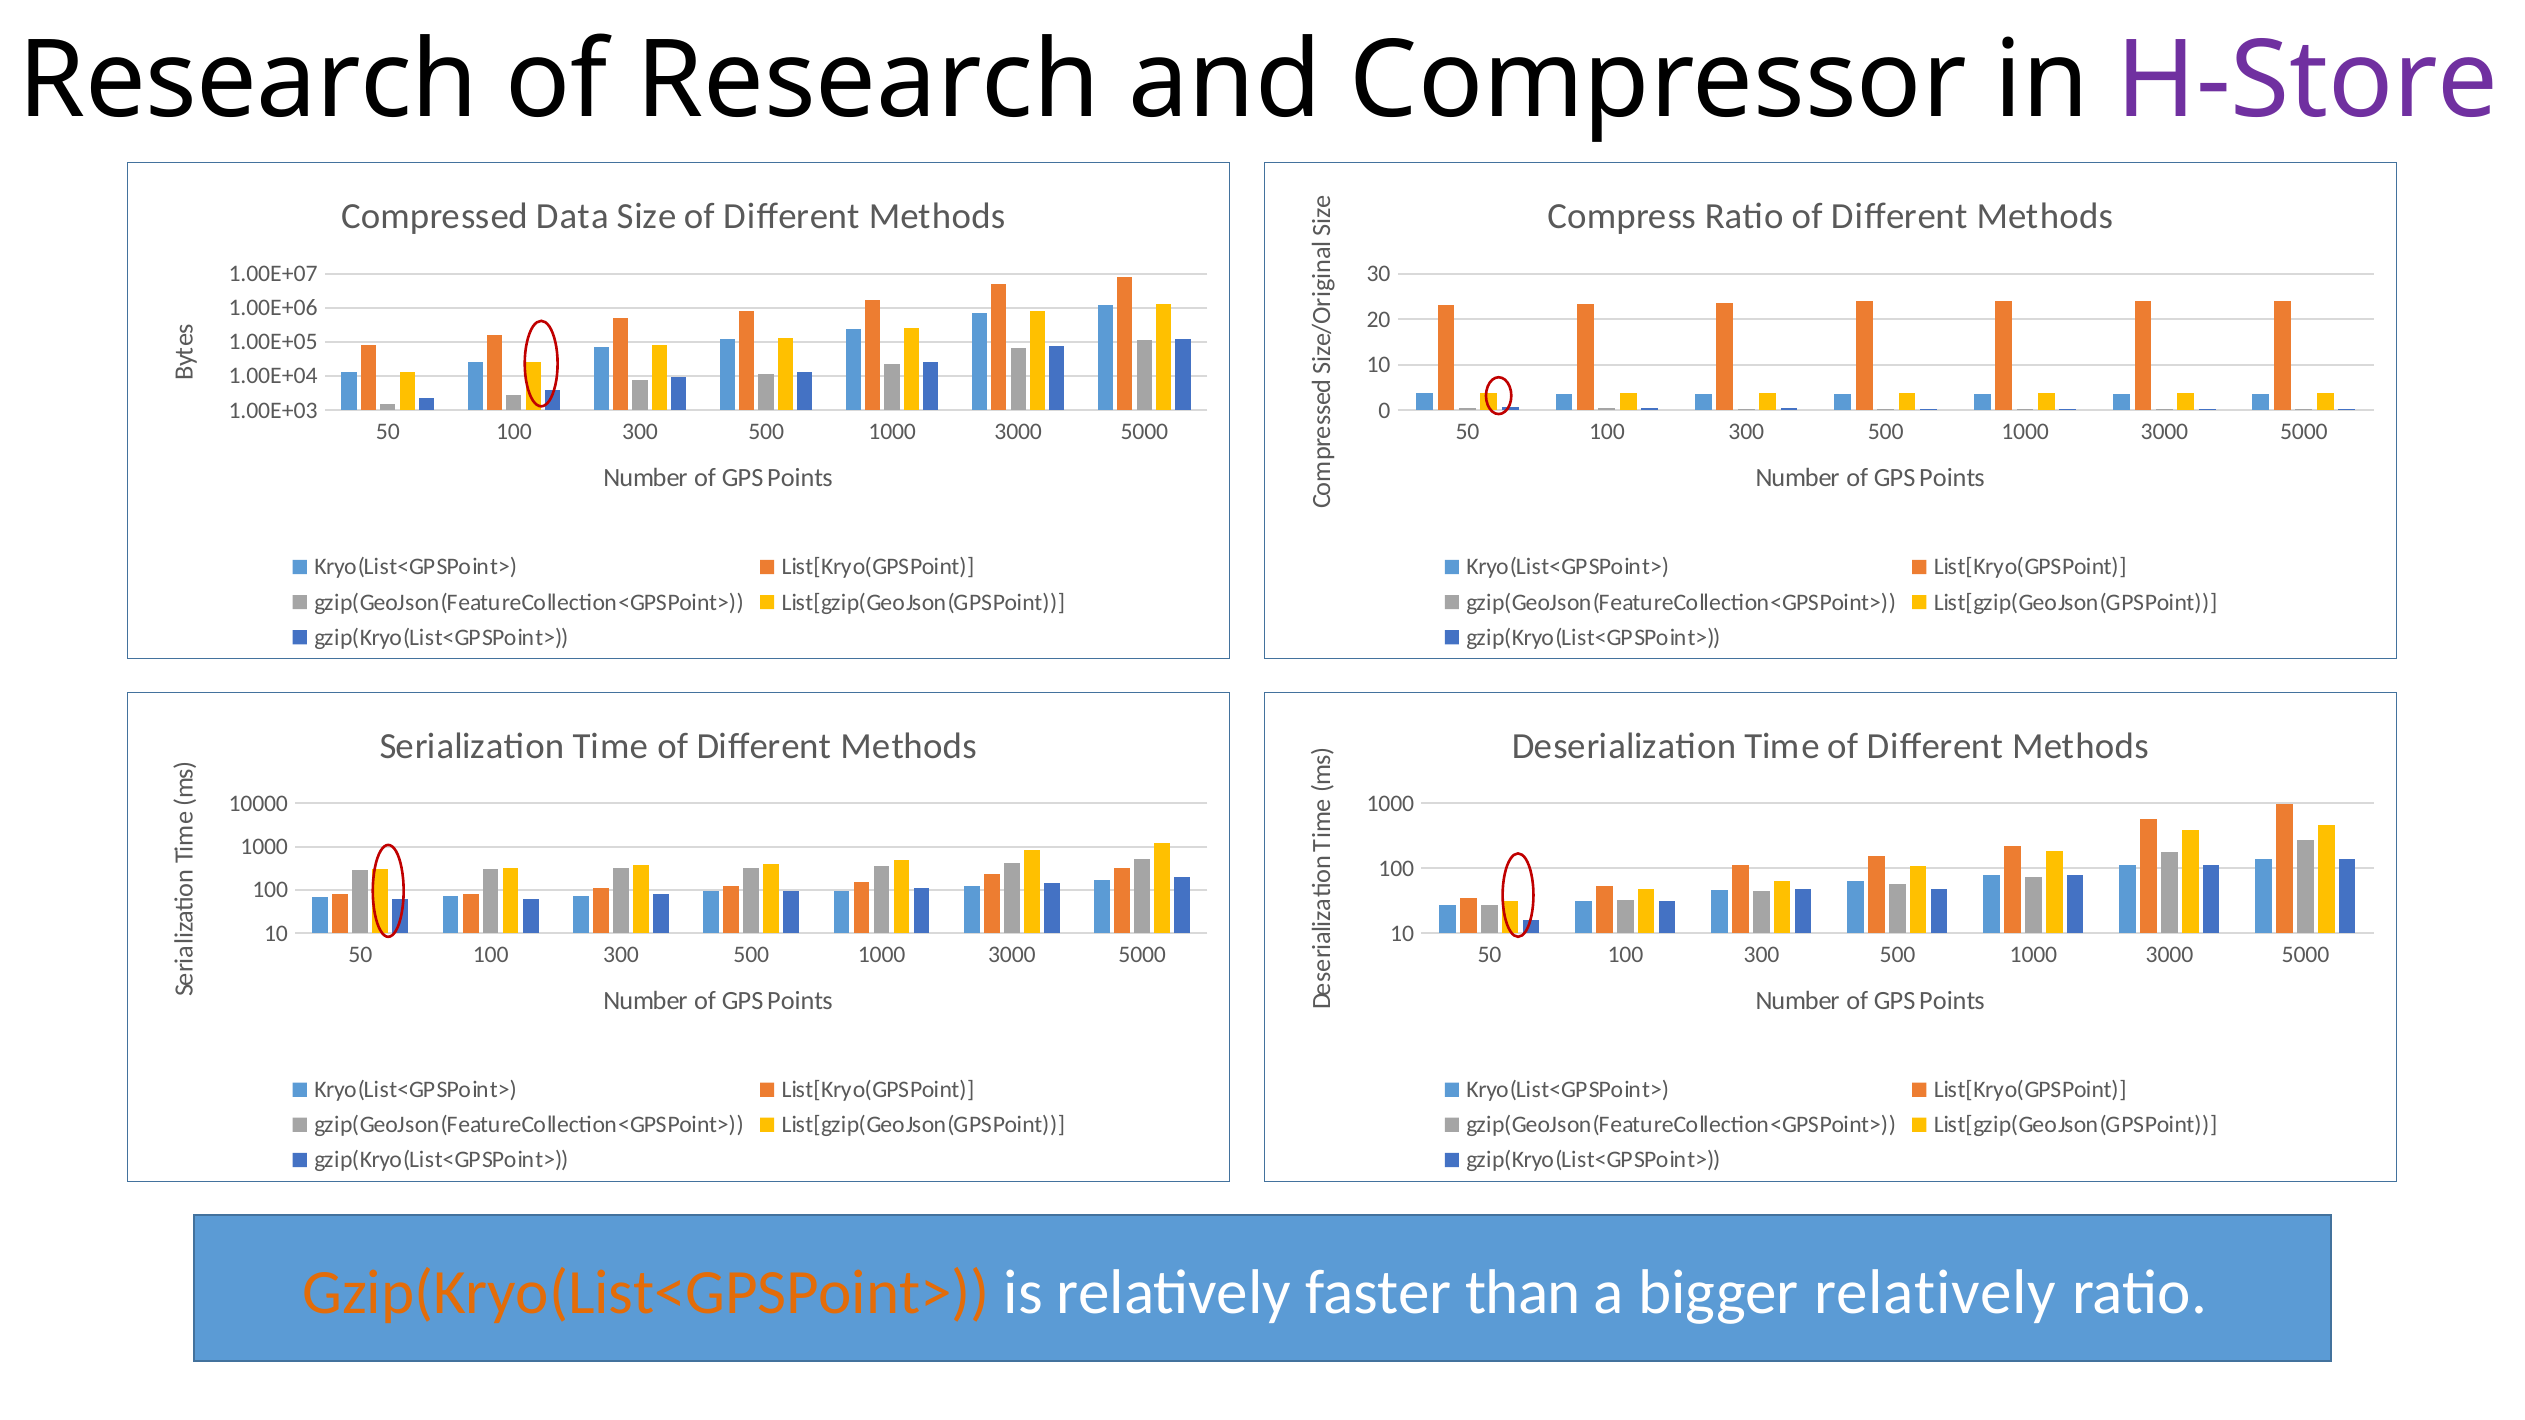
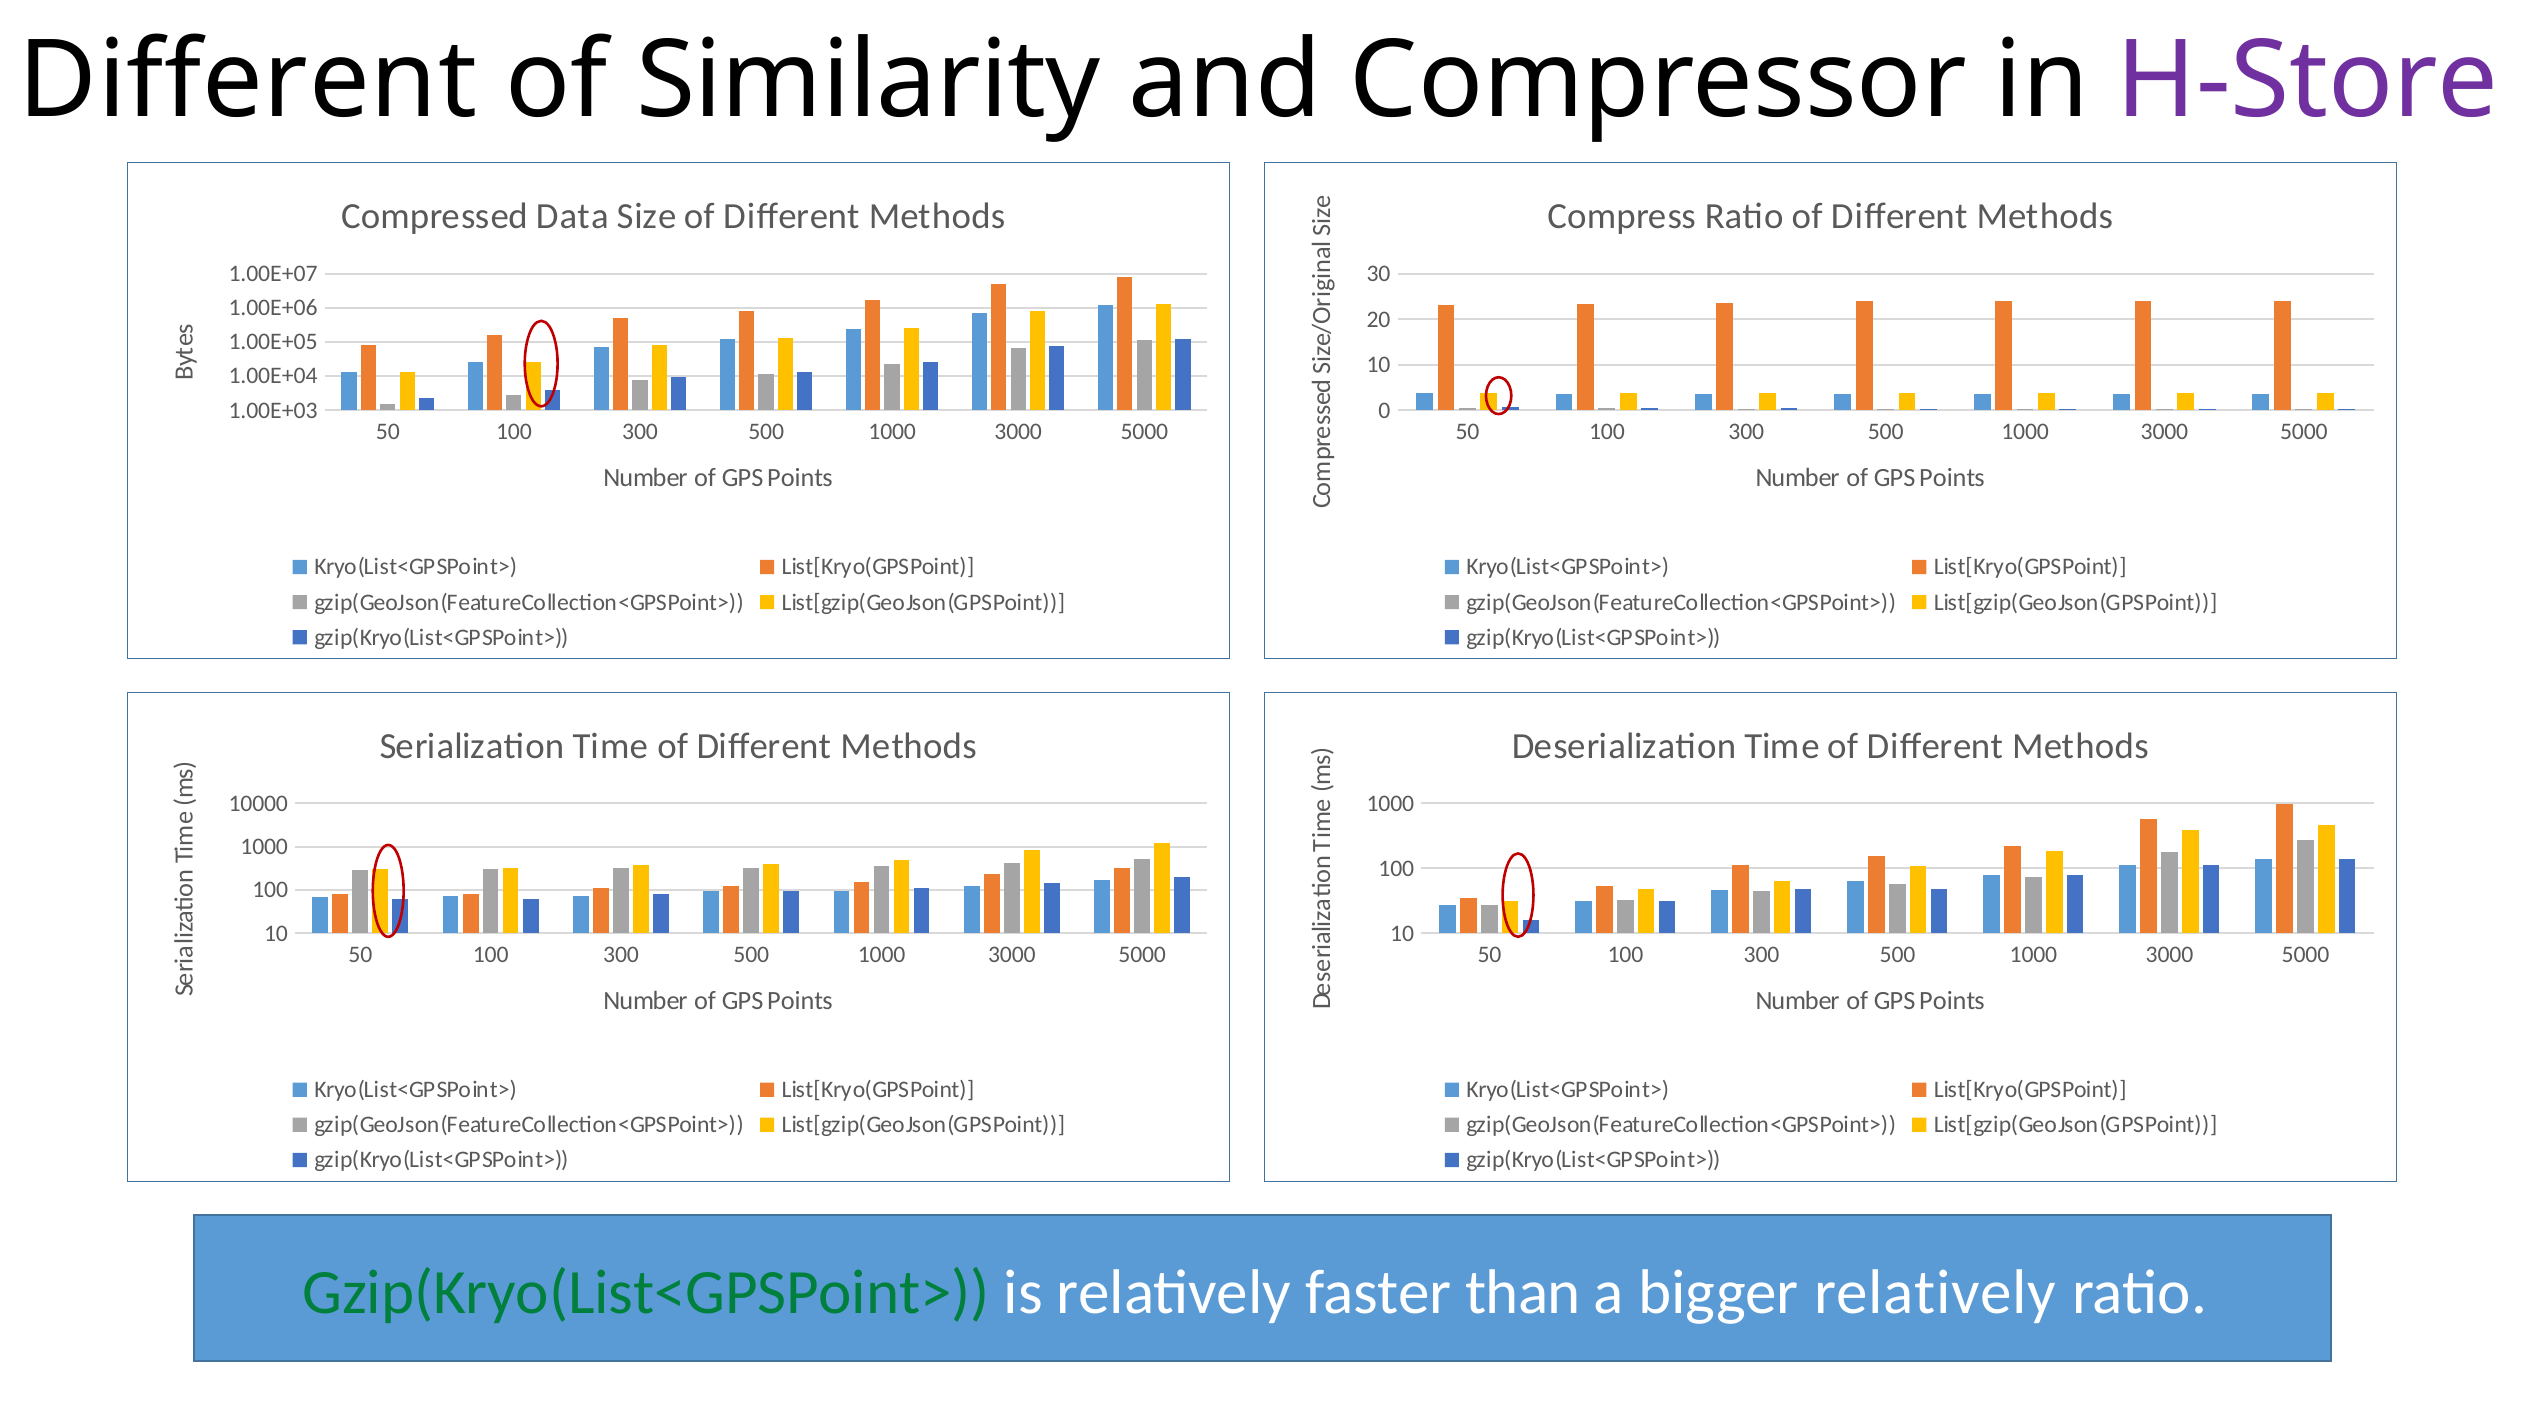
Research: Research -> Different (248, 81)
of Research: Research -> Similarity (868, 81)
Gzip(Kryo(List<GPSPoint> colour: orange -> green (646, 1293)
